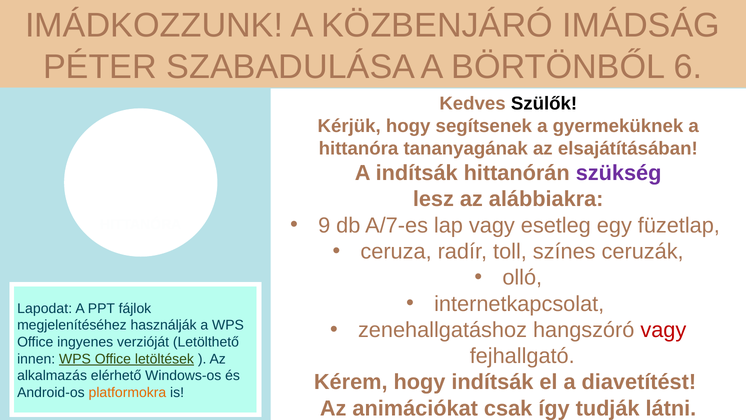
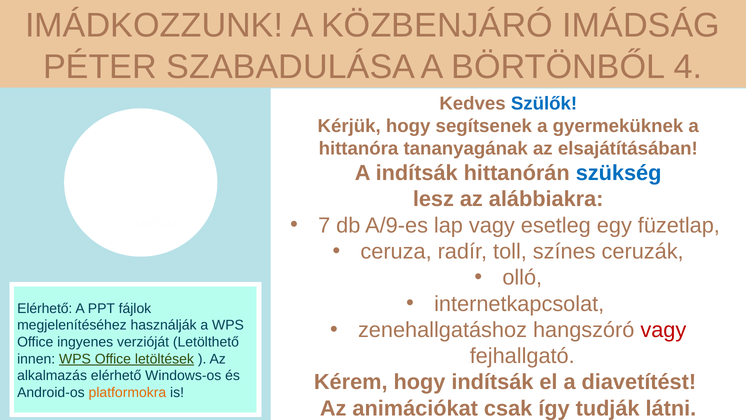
6: 6 -> 4 (688, 67)
Szülők colour: black -> blue (544, 104)
szükség colour: purple -> blue (619, 173)
9: 9 -> 7 (324, 225)
A/7-es: A/7-es -> A/9-es (397, 225)
Lapodat: Lapodat -> Elérhető (45, 308)
